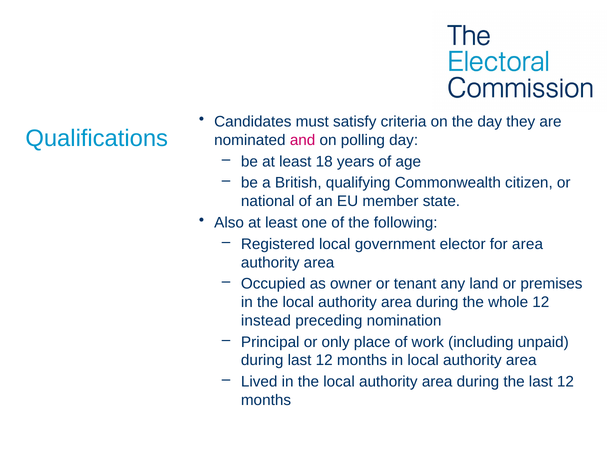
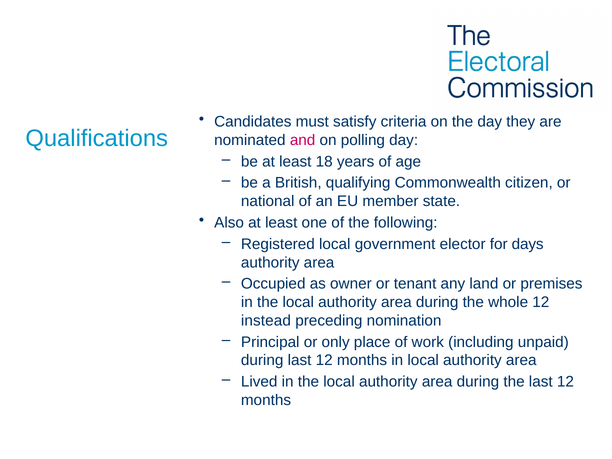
for area: area -> days (528, 244)
